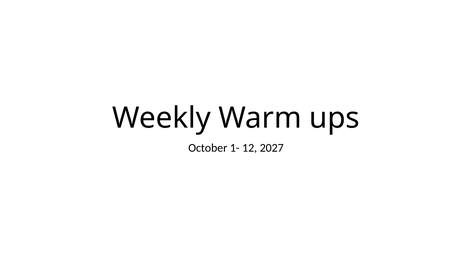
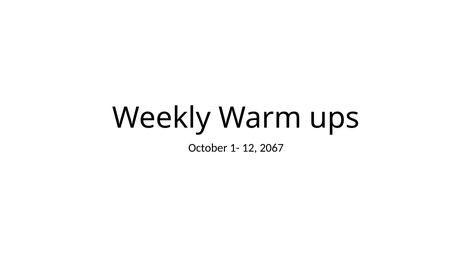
2027: 2027 -> 2067 (272, 148)
